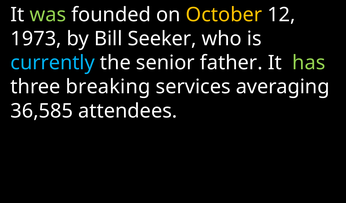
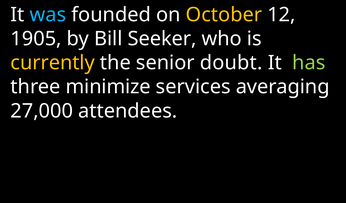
was colour: light green -> light blue (48, 15)
1973: 1973 -> 1905 (36, 39)
currently colour: light blue -> yellow (53, 63)
father: father -> doubt (231, 63)
breaking: breaking -> minimize (108, 87)
36,585: 36,585 -> 27,000 (42, 111)
